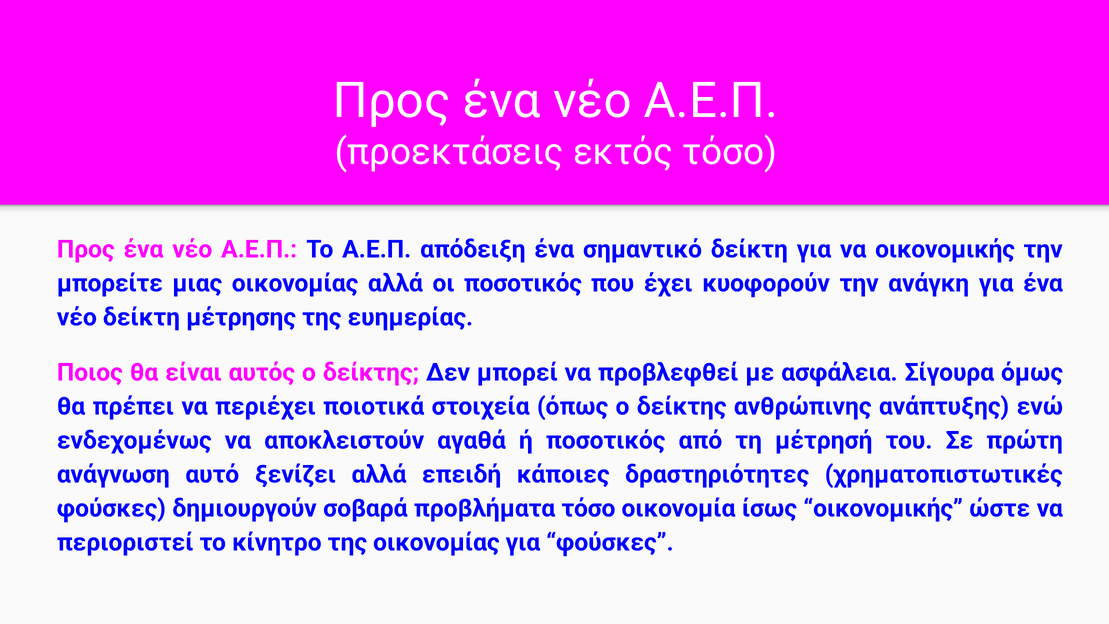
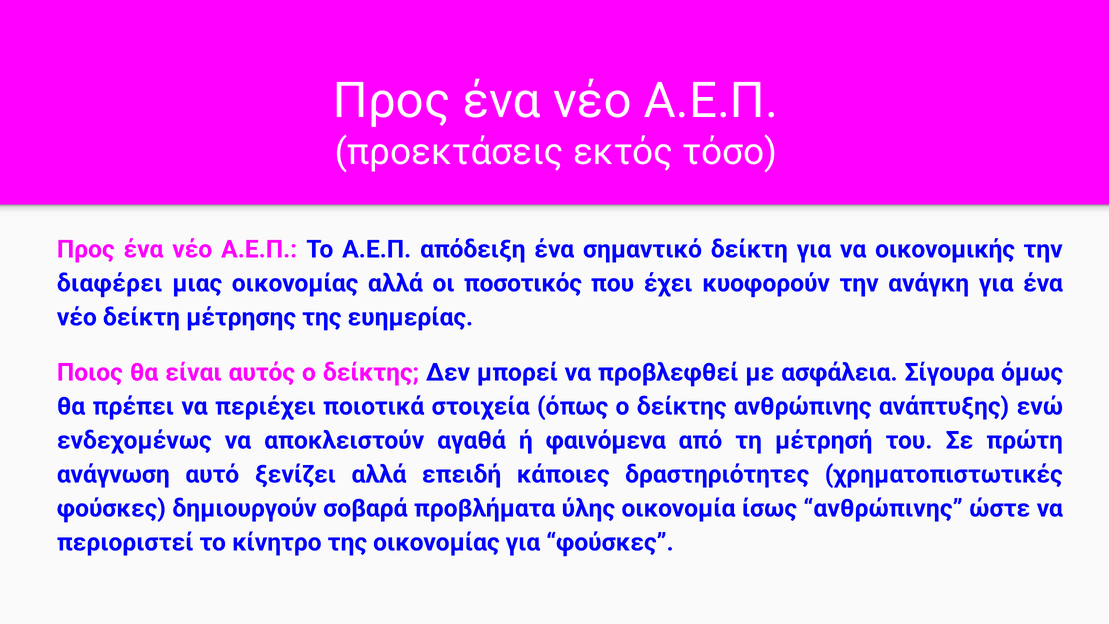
μπορείτε: μπορείτε -> διαφέρει (110, 283)
ή ποσοτικός: ποσοτικός -> φαινόμενα (606, 440)
προβλήματα τόσο: τόσο -> ύλης (588, 508)
ίσως οικονομικής: οικονομικής -> ανθρώπινης (883, 508)
